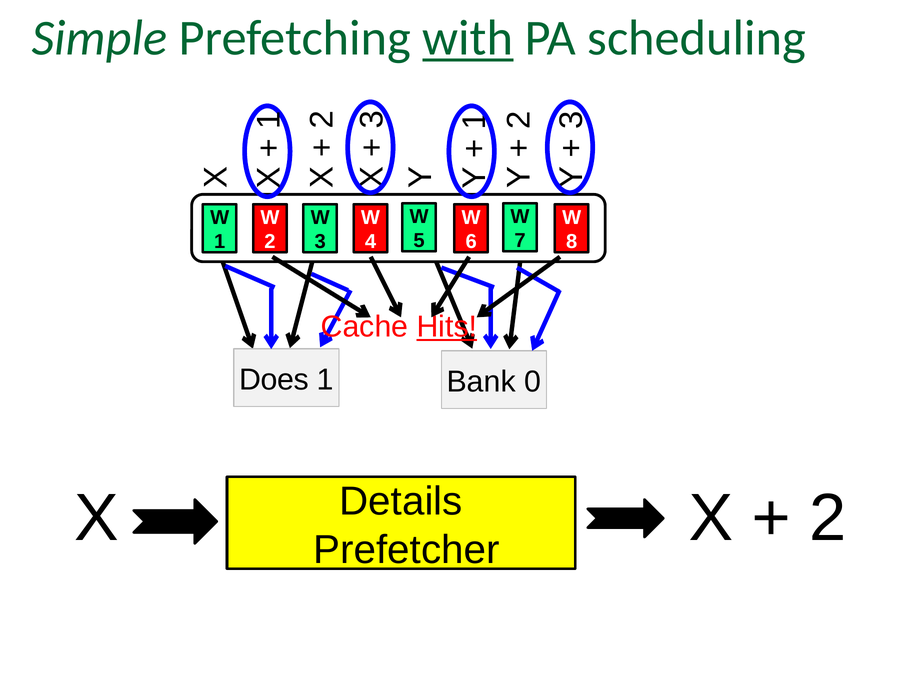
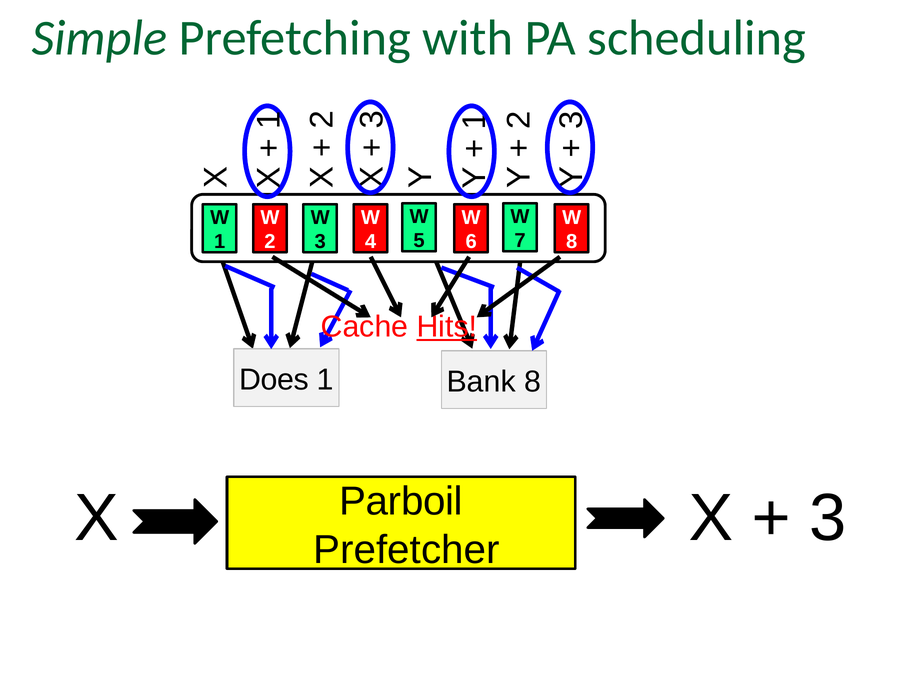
with underline: present -> none (468, 38)
Bank 0: 0 -> 8 (533, 382)
Details: Details -> Parboil (401, 501)
2: 2 -> 3 (828, 518)
